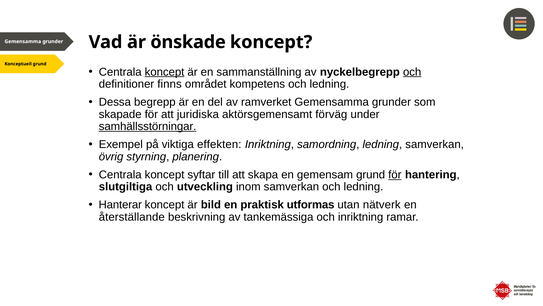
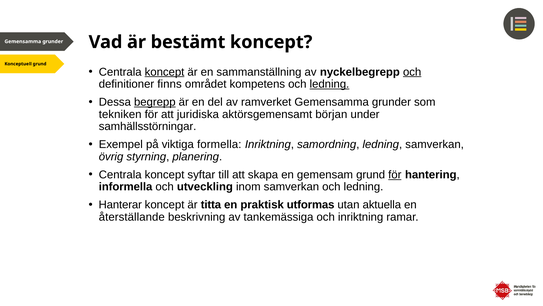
önskade: önskade -> bestämt (188, 42)
ledning underline: none -> present (329, 84)
begrepp underline: none -> present (155, 102)
skapade: skapade -> tekniken (120, 114)
förväg: förväg -> början (331, 114)
samhällsstörningar underline: present -> none (148, 126)
effekten: effekten -> formella (219, 144)
slutgiltiga: slutgiltiga -> informella (126, 187)
bild: bild -> titta (211, 204)
nätverk: nätverk -> aktuella (382, 204)
